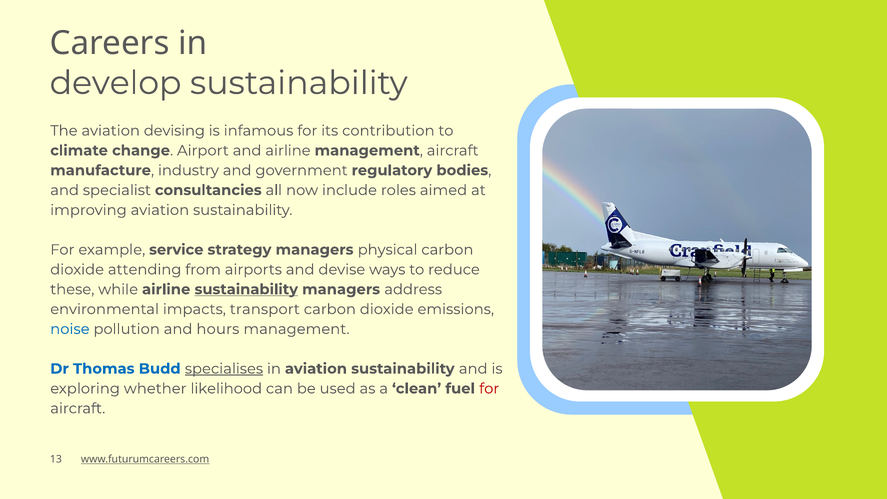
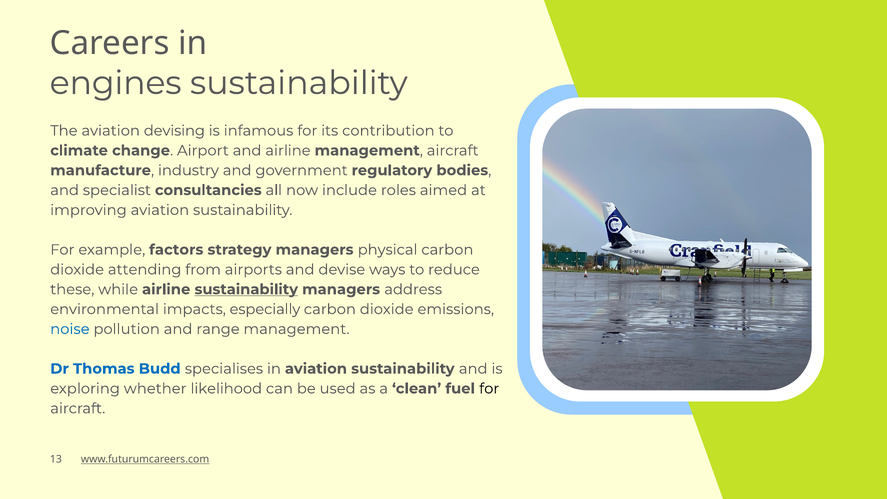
develop: develop -> engines (116, 83)
service: service -> factors (176, 250)
transport: transport -> especially (265, 309)
hours: hours -> range (218, 329)
specialises underline: present -> none (224, 369)
for colour: red -> black (489, 389)
